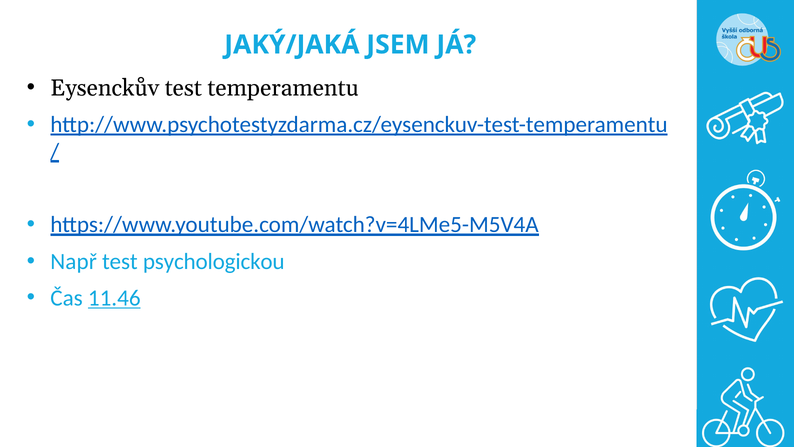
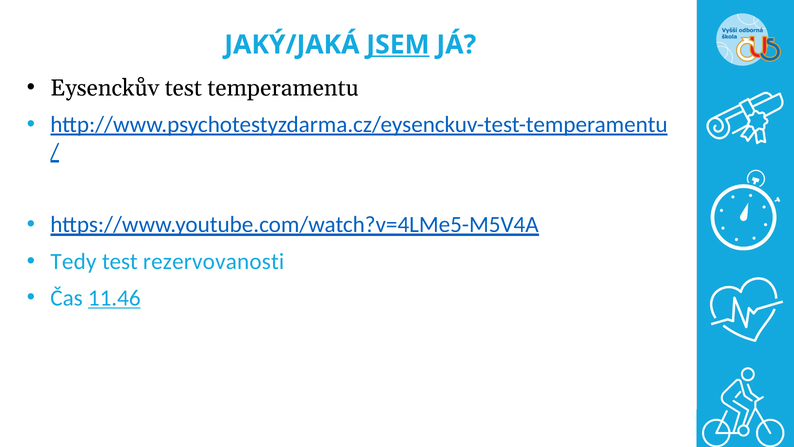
JSEM underline: none -> present (398, 45)
Např: Např -> Tedy (74, 261)
psychologickou: psychologickou -> rezervovanosti (214, 261)
